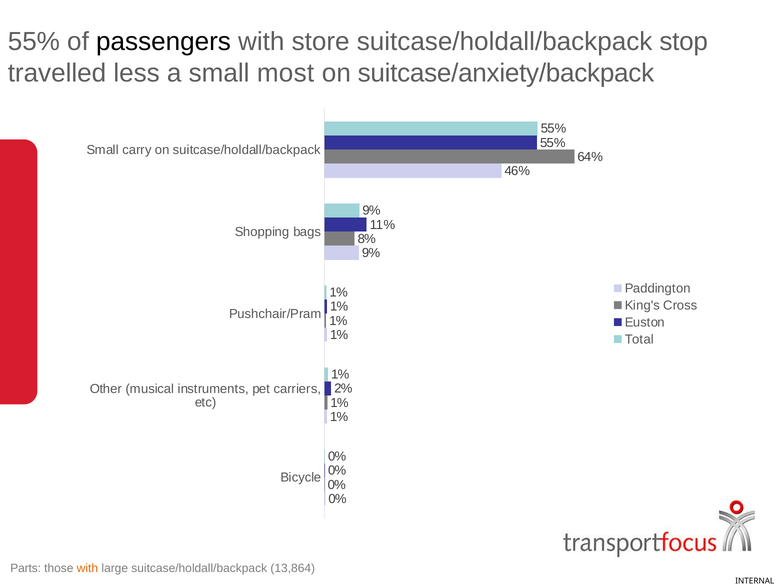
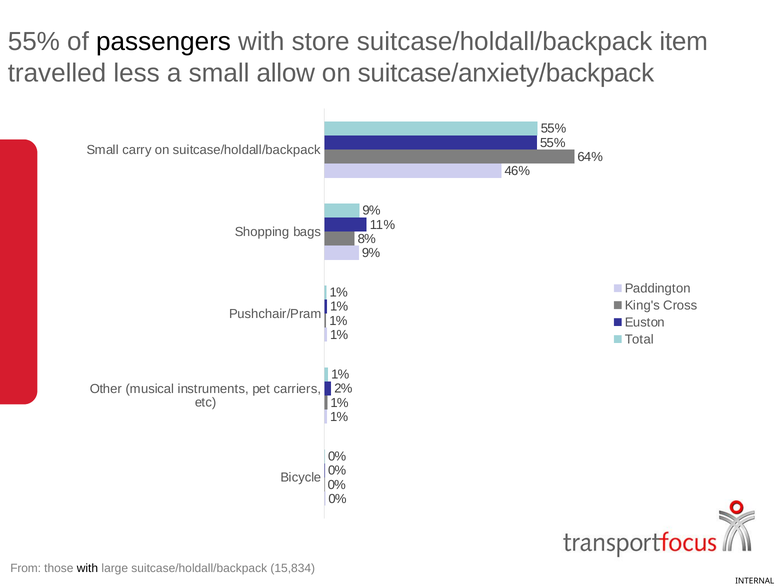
stop: stop -> item (684, 42)
most: most -> allow (286, 73)
Parts: Parts -> From (26, 568)
with colour: orange -> black (87, 568)
13,864: 13,864 -> 15,834 (293, 568)
